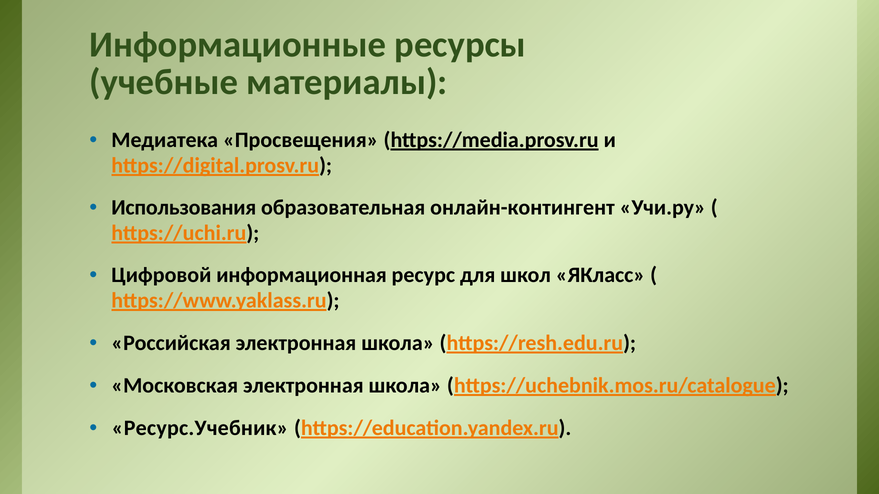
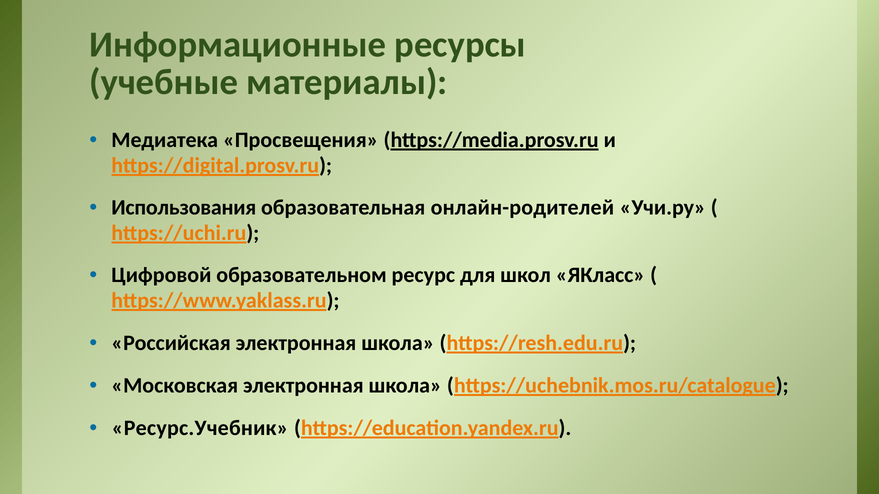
онлайн-контингент: онлайн-контингент -> онлайн-родителей (522, 208)
информационная: информационная -> образовательном (302, 276)
